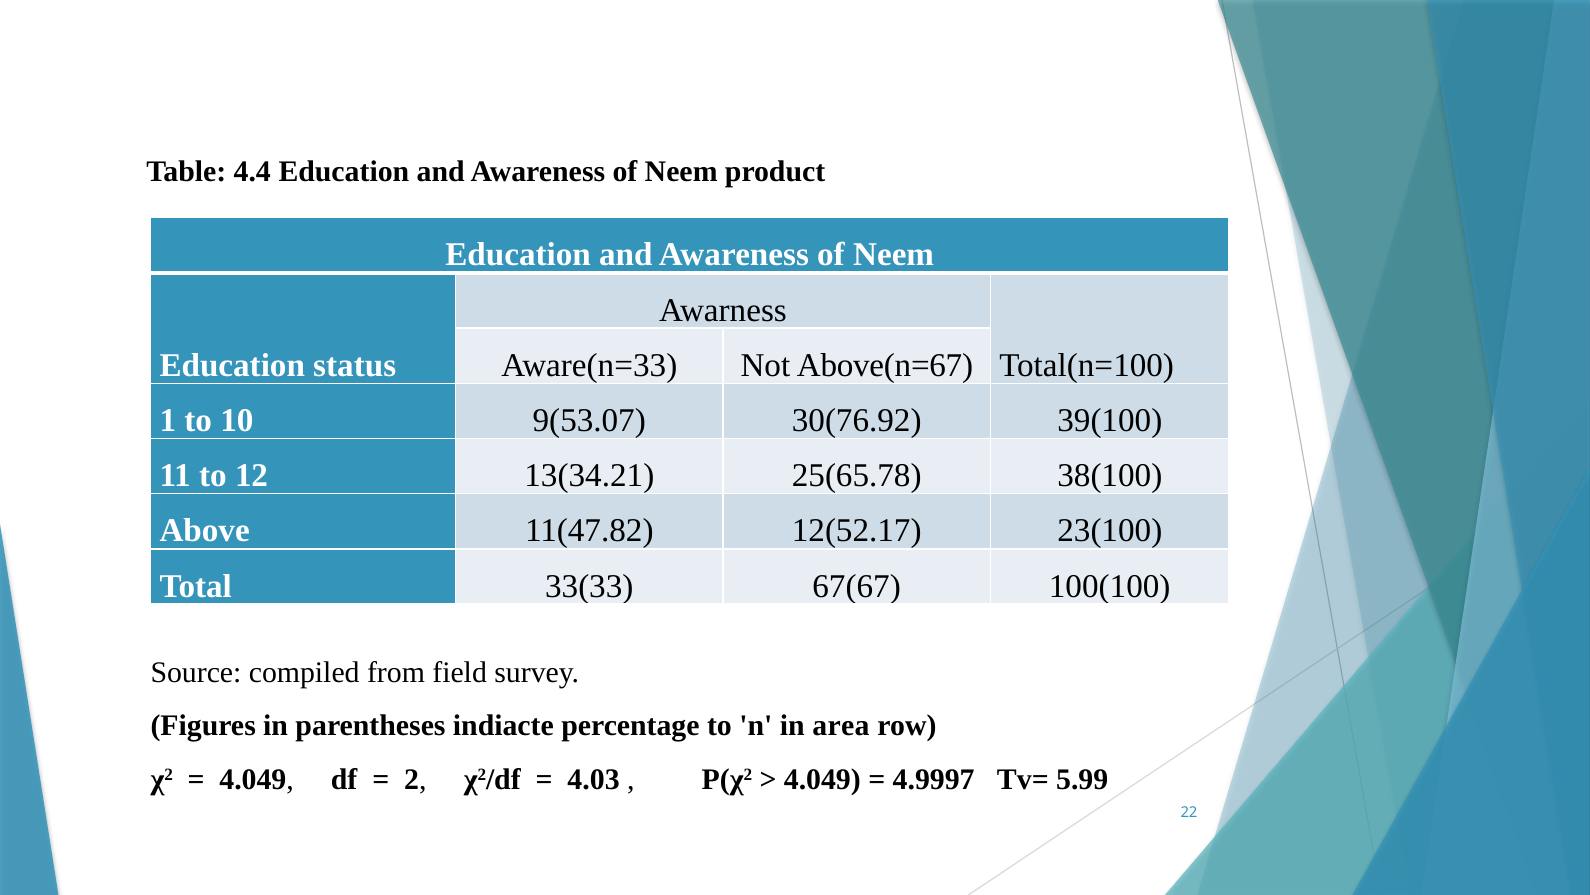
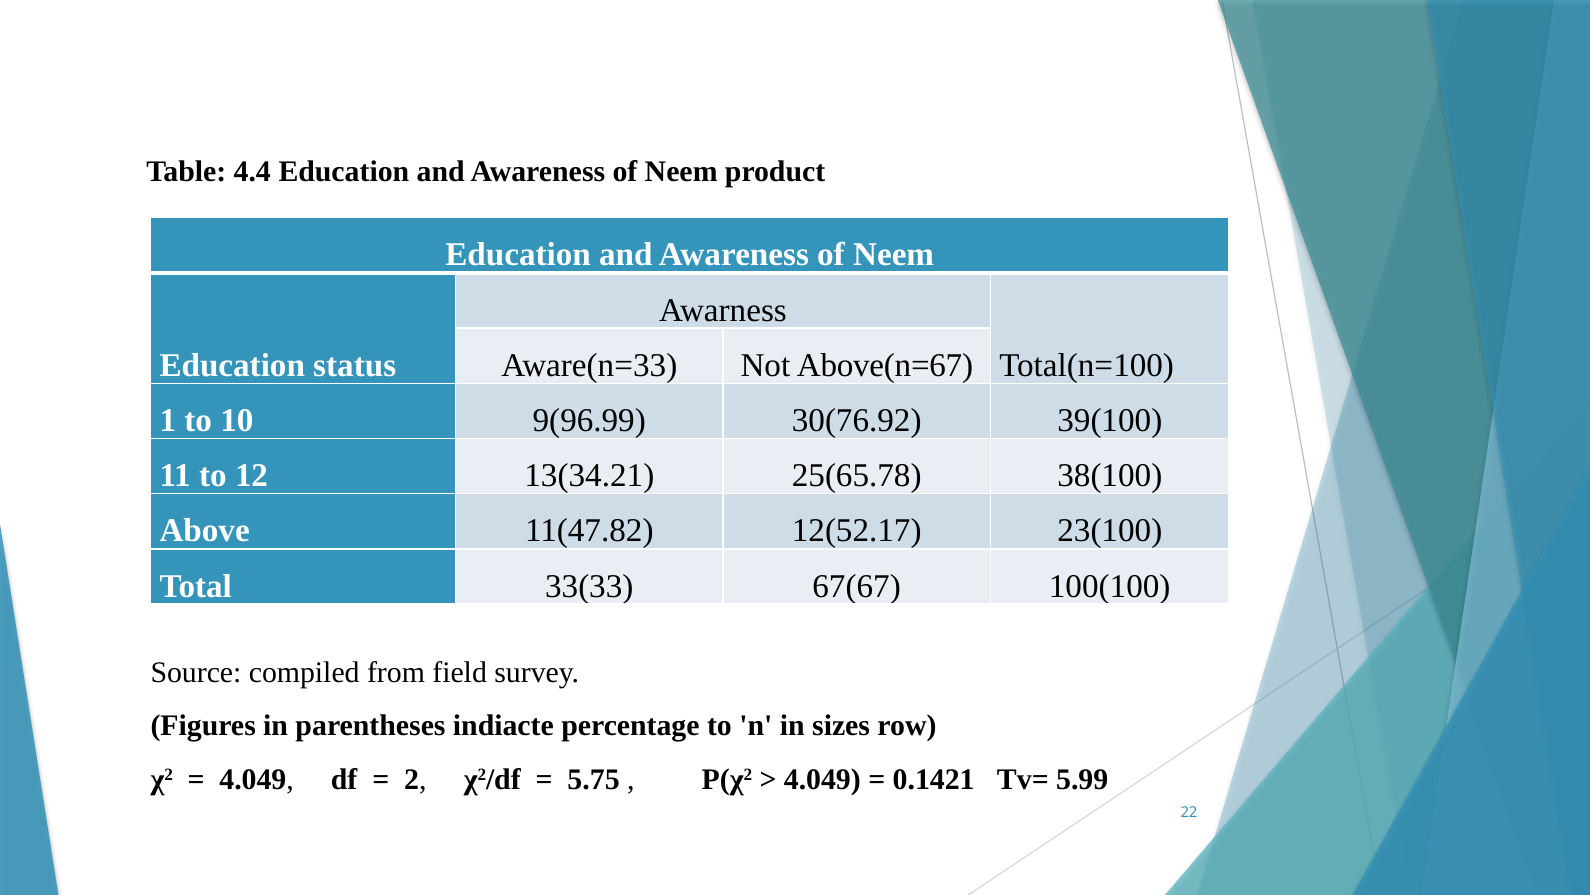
9(53.07: 9(53.07 -> 9(96.99 (589, 420)
area: area -> sizes (841, 726)
4.03: 4.03 -> 5.75 (594, 779)
4.9997: 4.9997 -> 0.1421 (934, 779)
